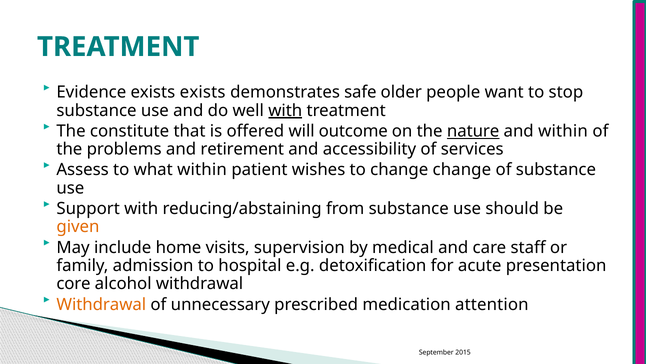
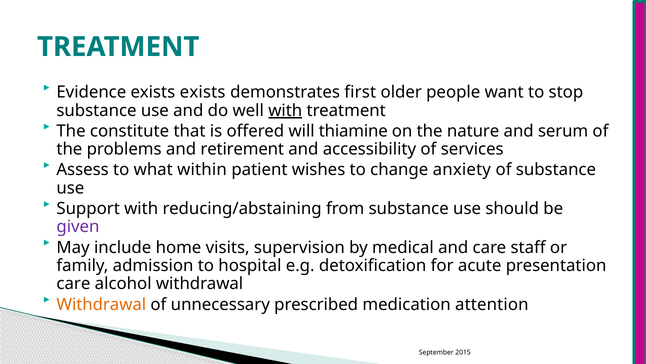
safe: safe -> first (360, 92)
outcome: outcome -> thiamine (353, 131)
nature underline: present -> none (473, 131)
and within: within -> serum (563, 131)
change change: change -> anxiety (462, 170)
given colour: orange -> purple (78, 226)
core: core -> care (73, 283)
